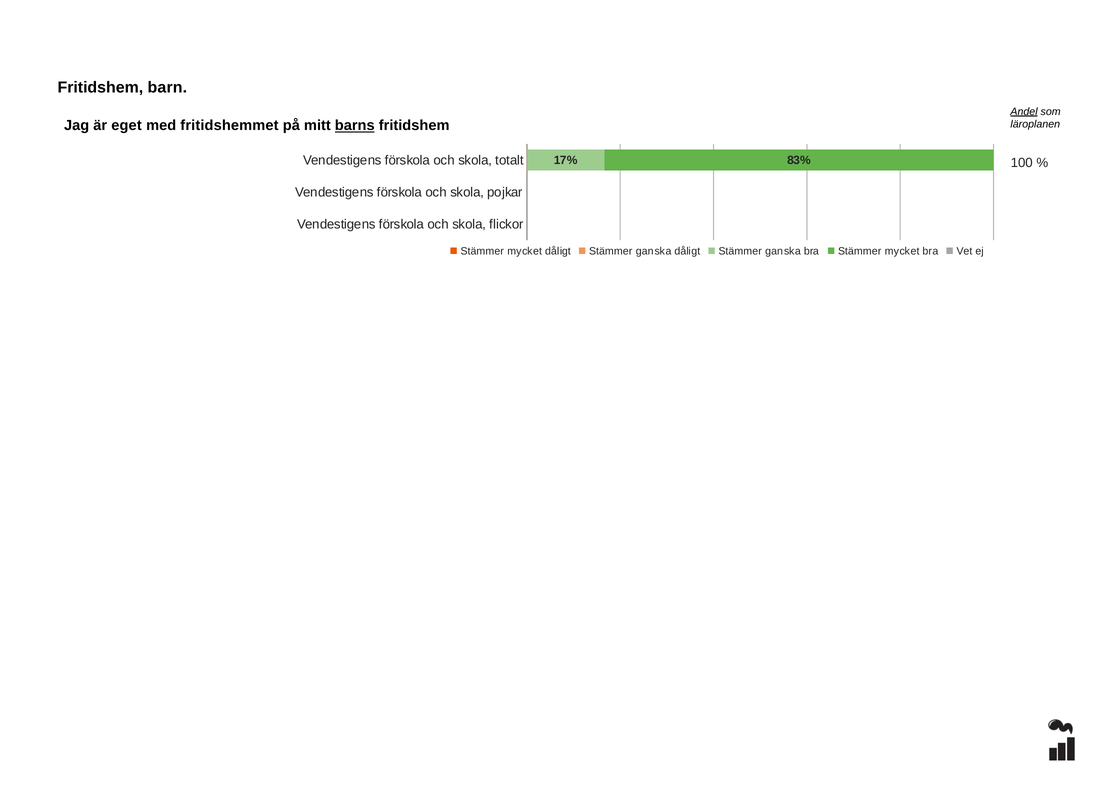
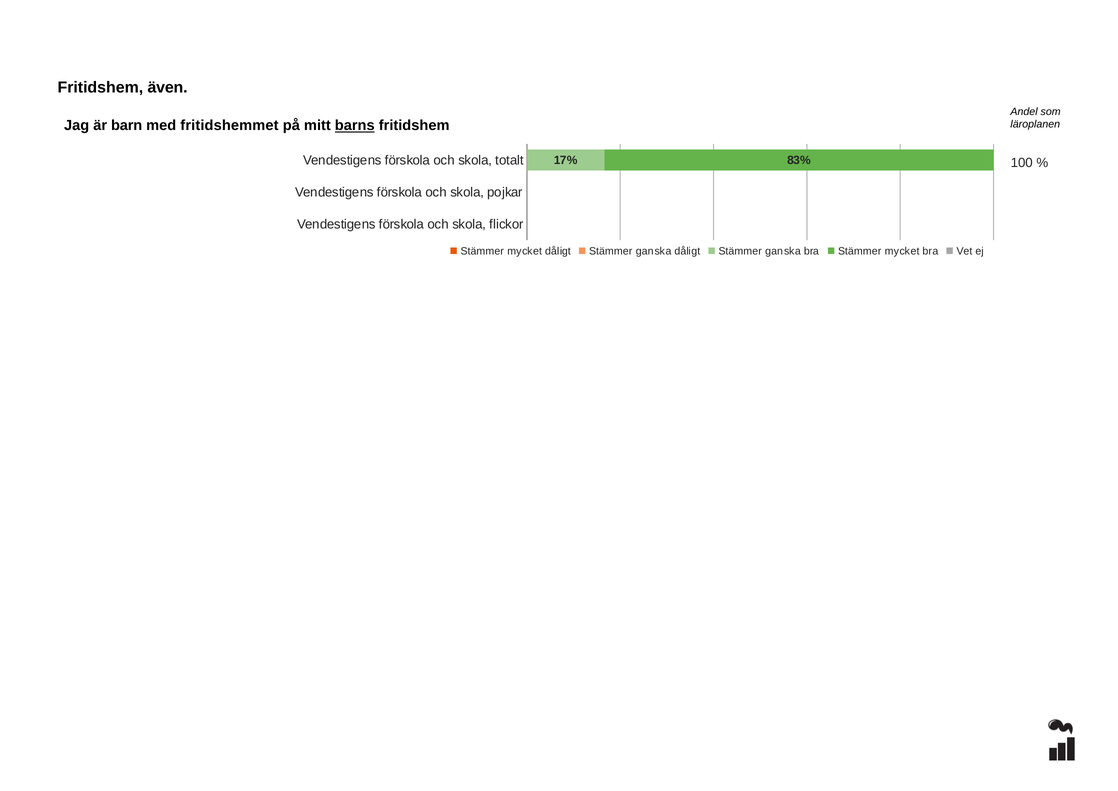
barn: barn -> även (168, 88)
Andel underline: present -> none (1024, 111)
eget: eget -> barn (127, 126)
